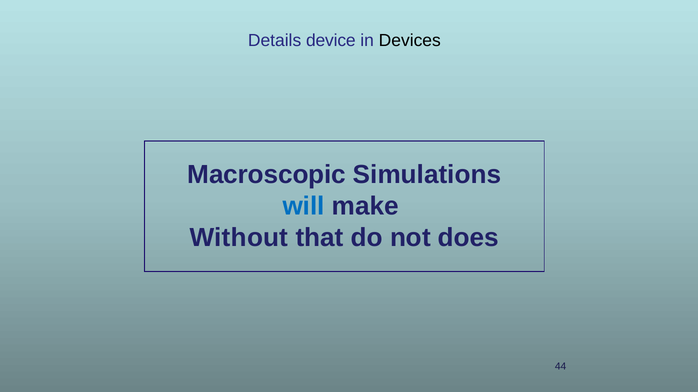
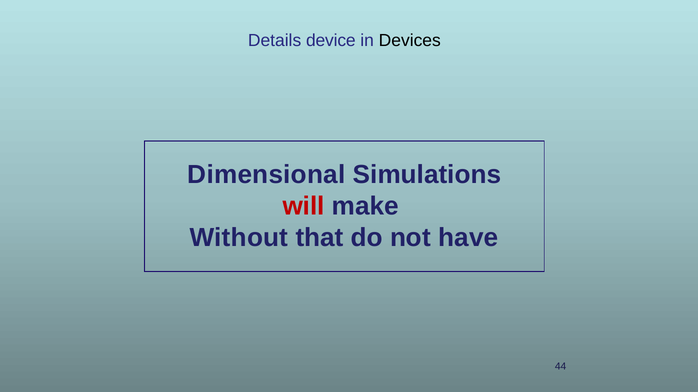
Macroscopic: Macroscopic -> Dimensional (266, 175)
will colour: blue -> red (304, 207)
does: does -> have (468, 238)
